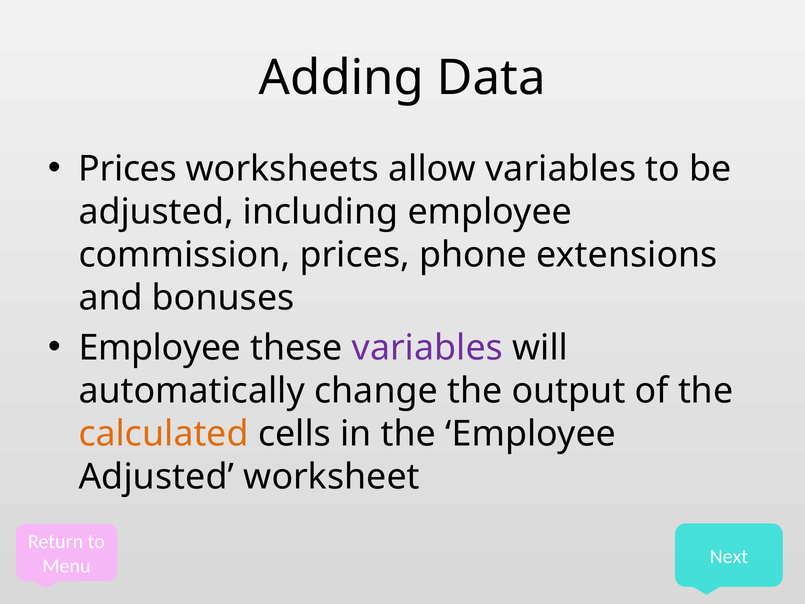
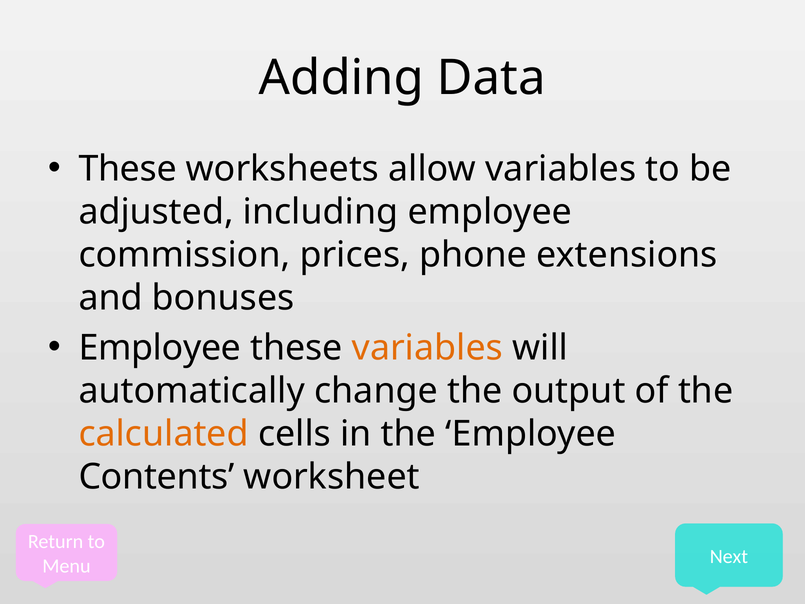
Prices: Prices -> These (128, 169)
variables colour: purple -> orange (427, 348)
Adjusted: Adjusted -> Contents (156, 477)
